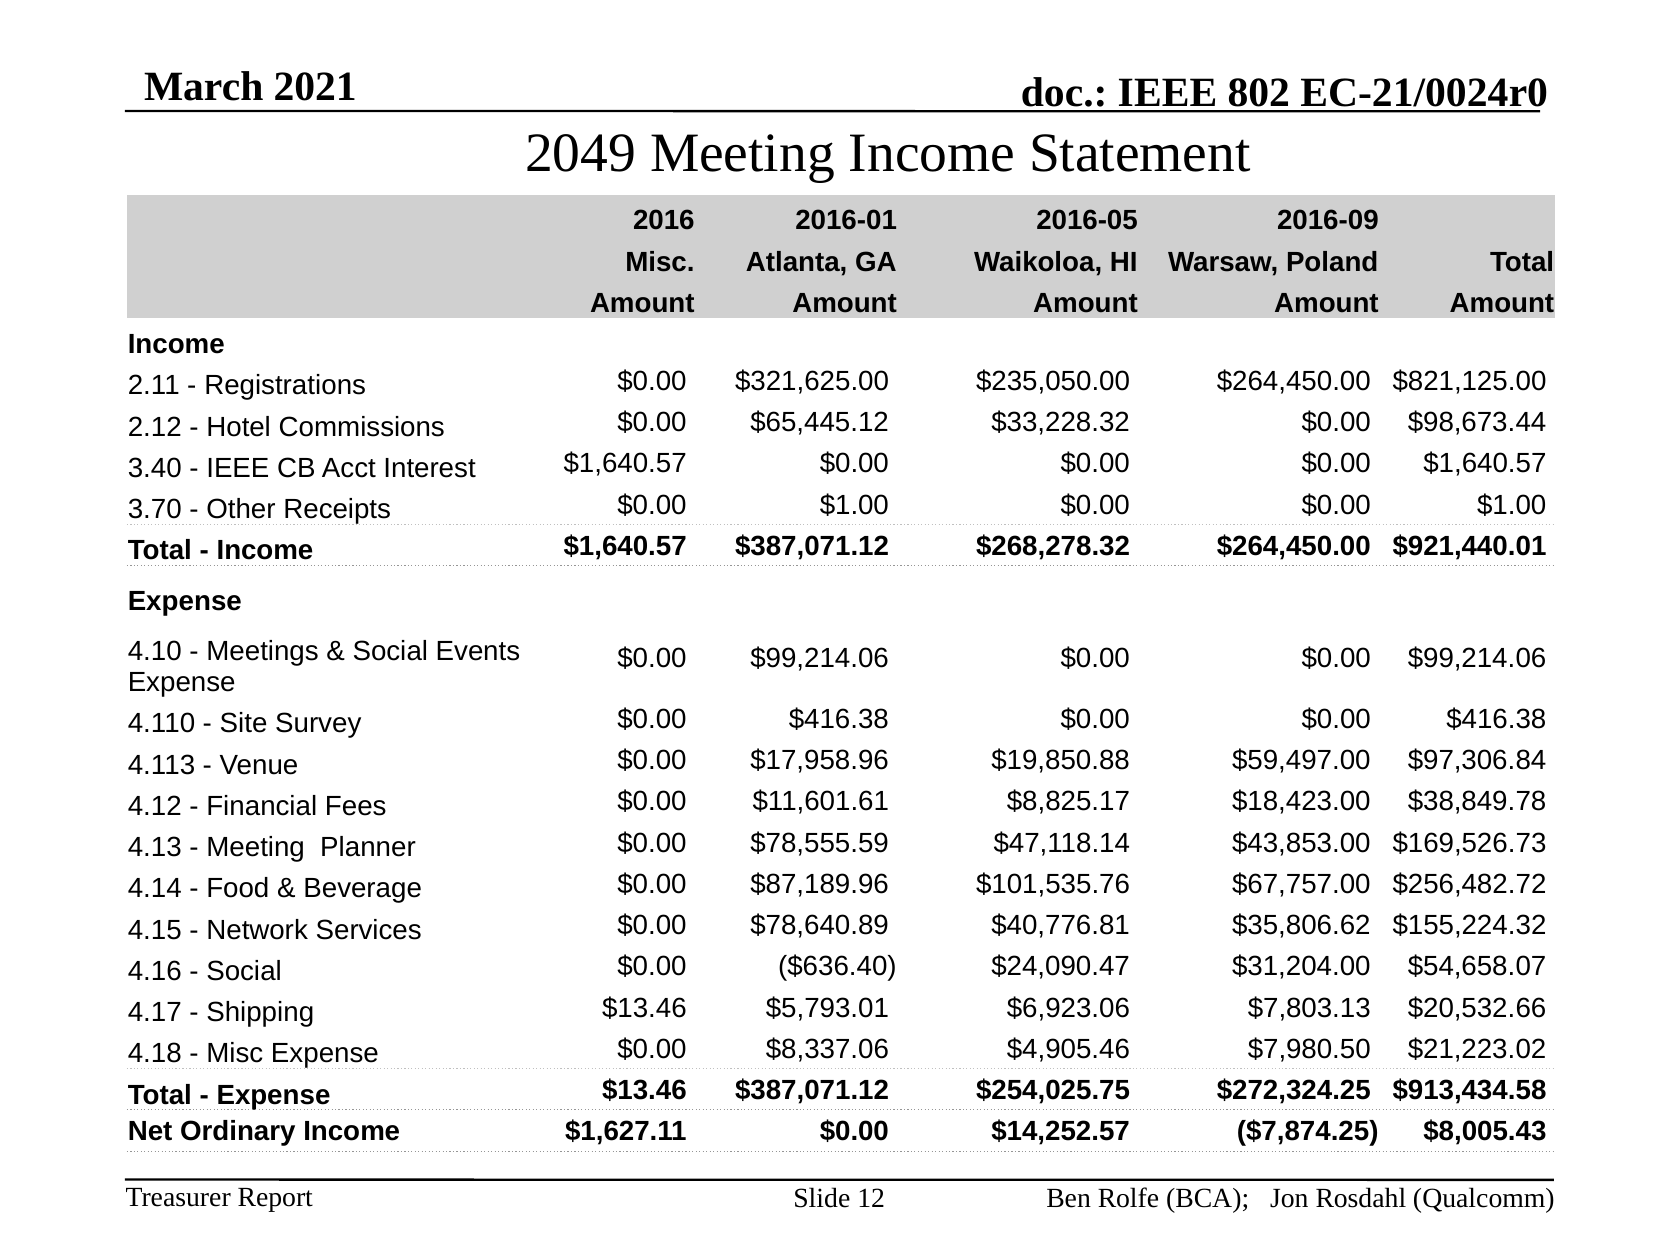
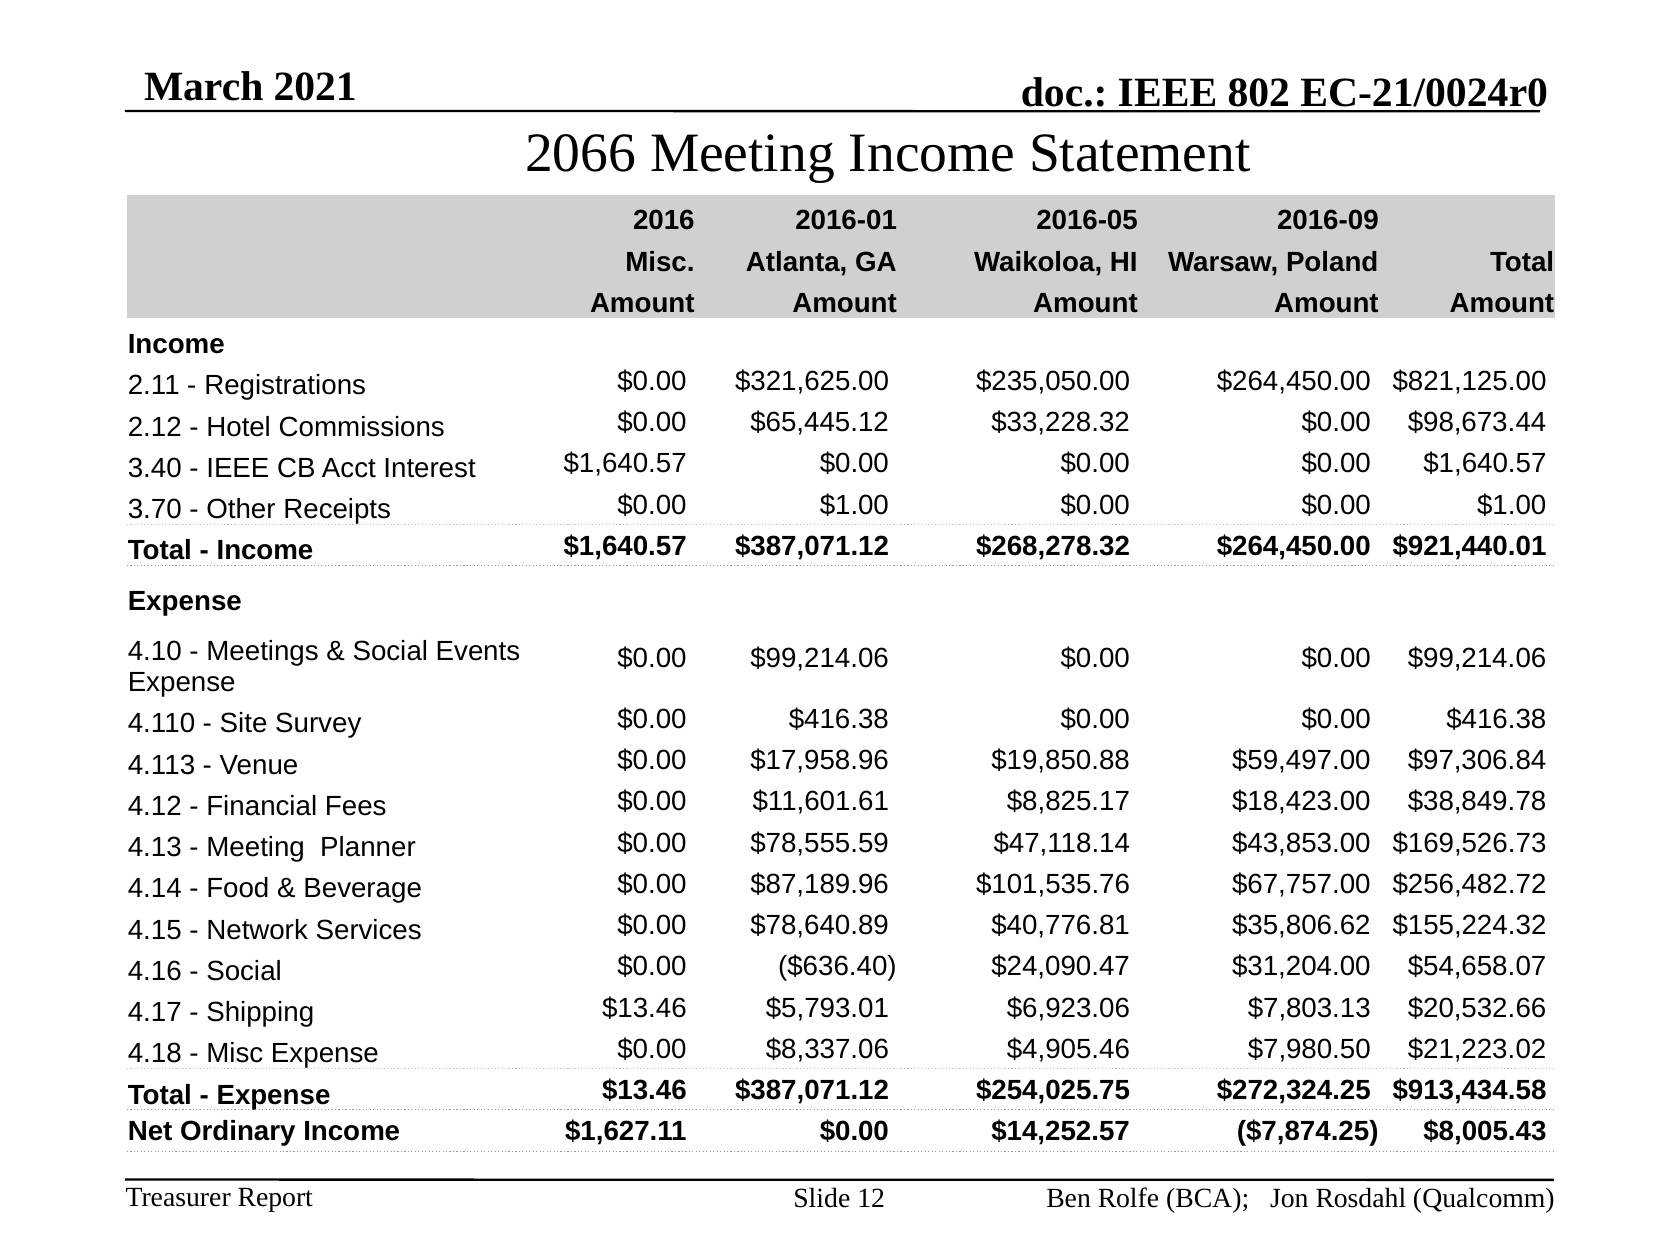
2049: 2049 -> 2066 (581, 153)
